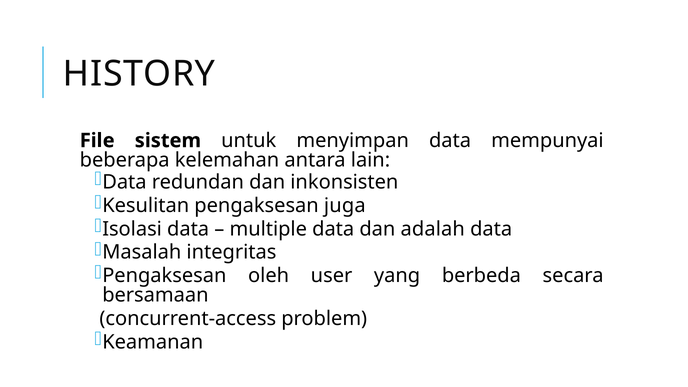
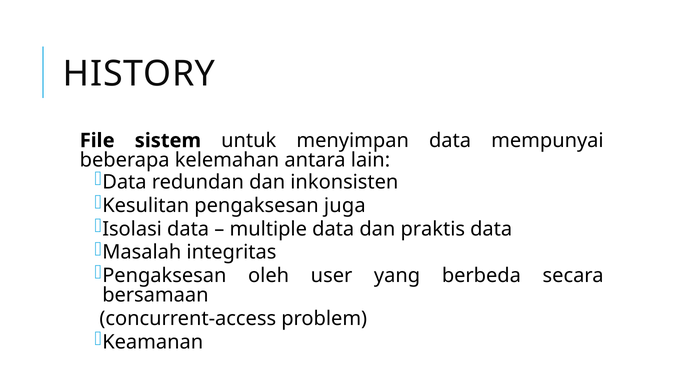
adalah: adalah -> praktis (433, 229)
